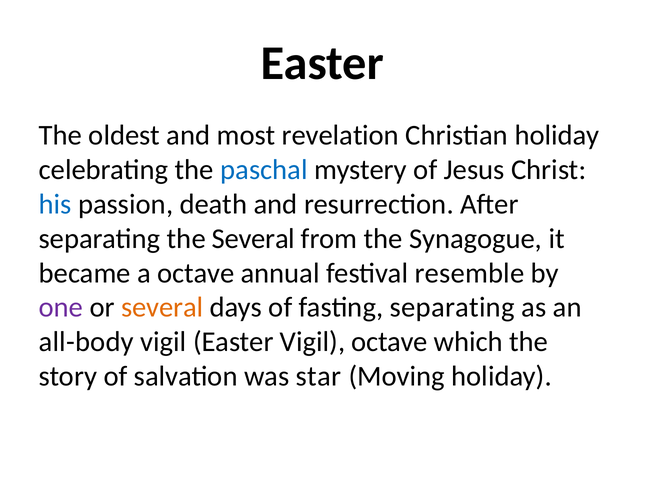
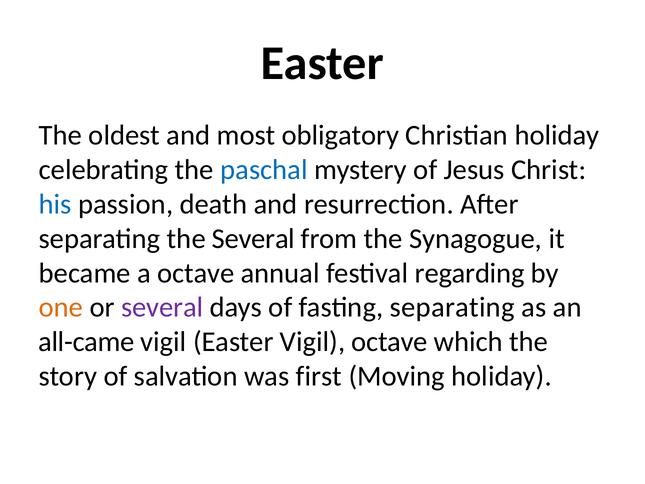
revelation: revelation -> obligatory (340, 135)
resemble: resemble -> regarding (470, 273)
one colour: purple -> orange (61, 307)
several colour: orange -> purple (162, 307)
all-body: all-body -> all-came (86, 342)
star: star -> first (319, 376)
